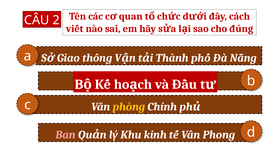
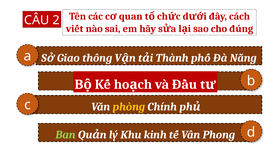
Ban colour: pink -> light green (66, 135)
